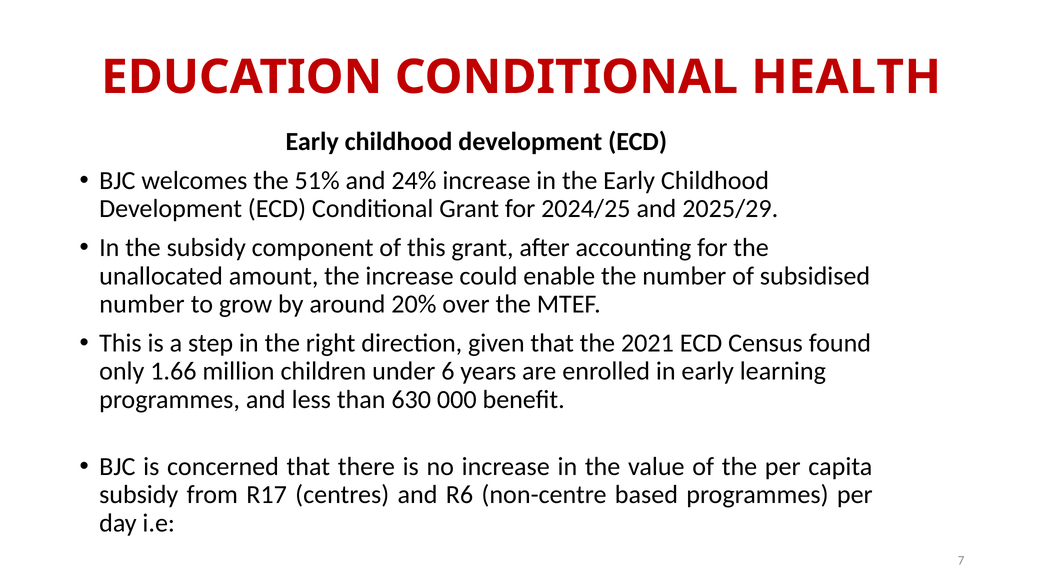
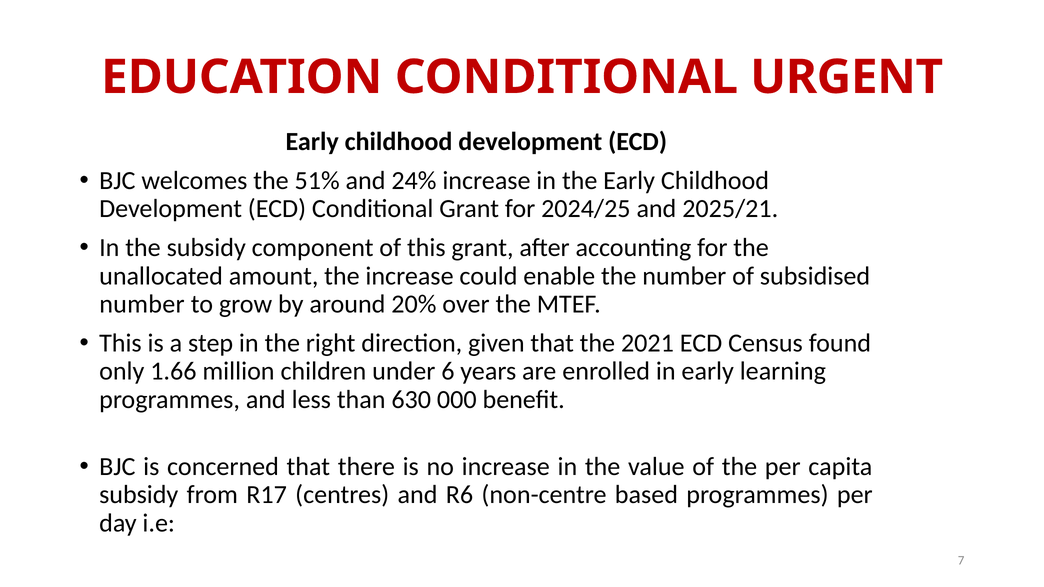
HEALTH: HEALTH -> URGENT (847, 77)
2025/29: 2025/29 -> 2025/21 (730, 209)
